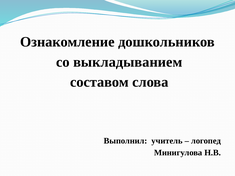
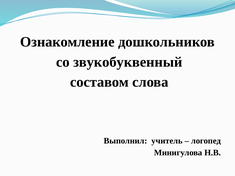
выкладыванием: выкладыванием -> звукобуквенный (128, 62)
